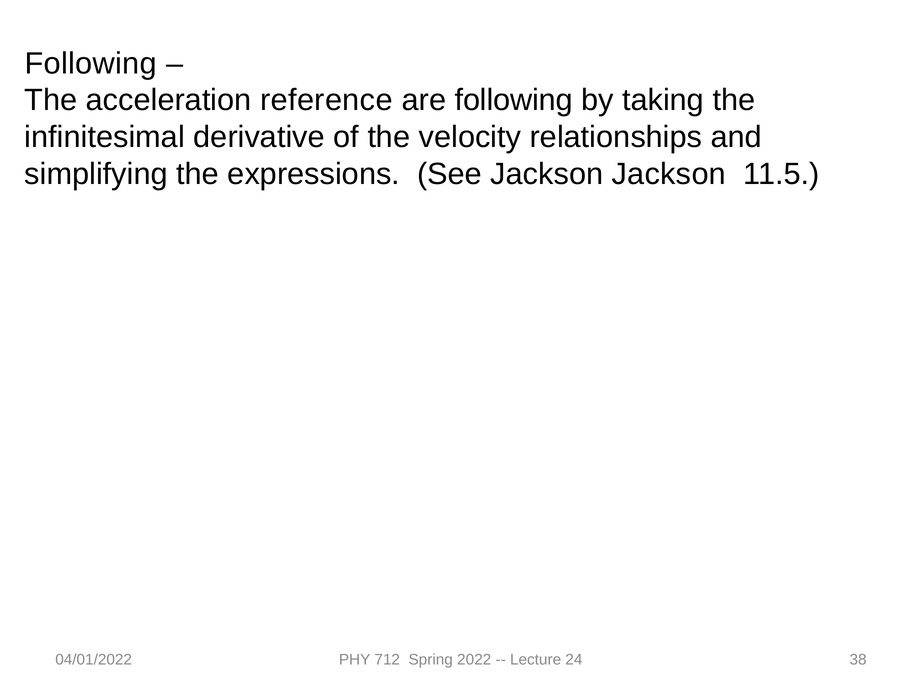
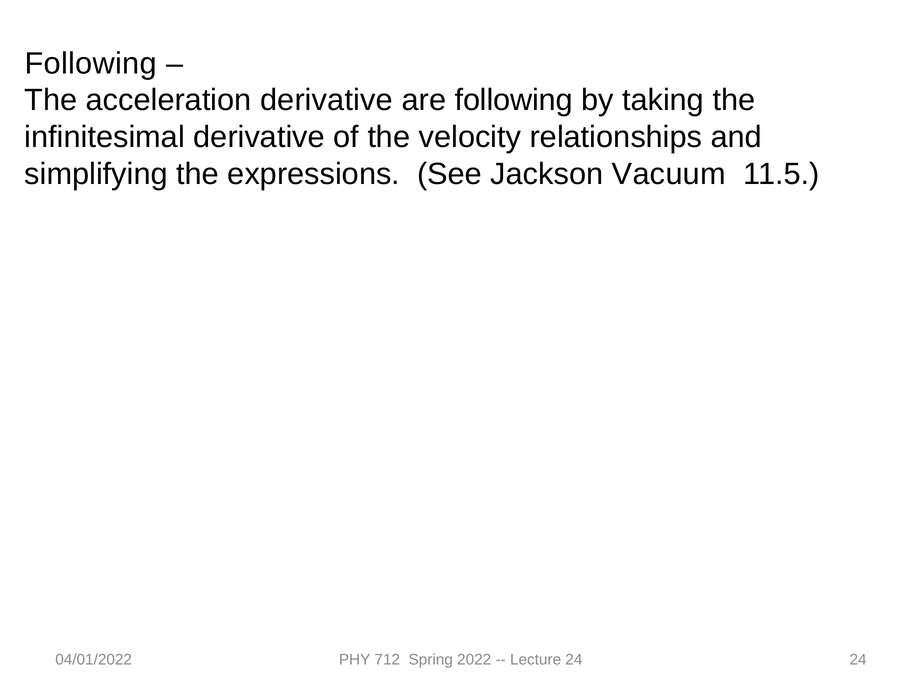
acceleration reference: reference -> derivative (327, 100)
Jackson Jackson: Jackson -> Vacuum (669, 174)
24 38: 38 -> 24 (858, 660)
